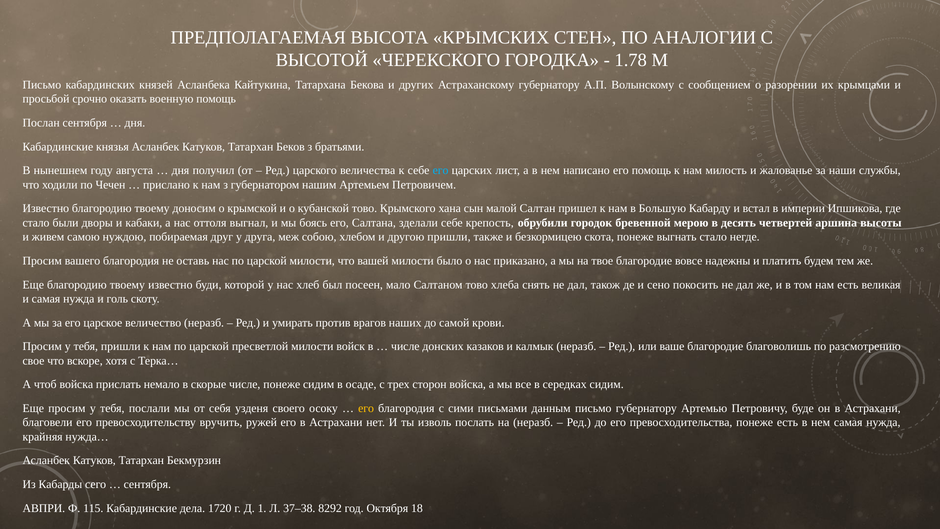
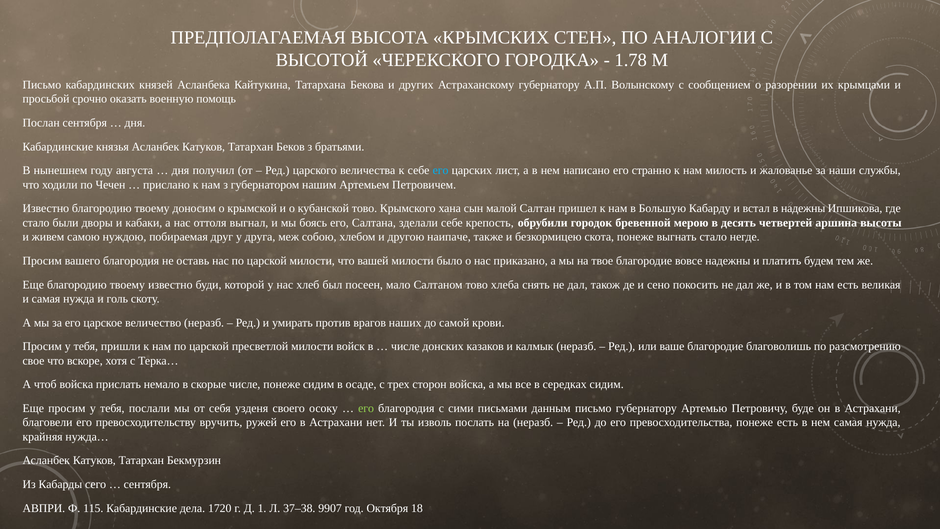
его помощь: помощь -> странно (651, 171)
в империи: империи -> надежны (803, 209)
другою пришли: пришли -> наипаче (449, 237)
его colour: yellow -> light green (366, 408)
8292: 8292 -> 9907 (330, 508)
